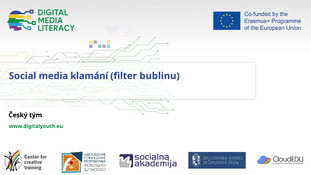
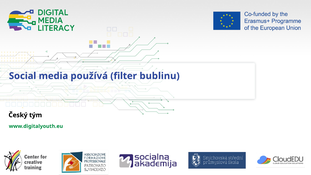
klamání: klamání -> používá (89, 76)
